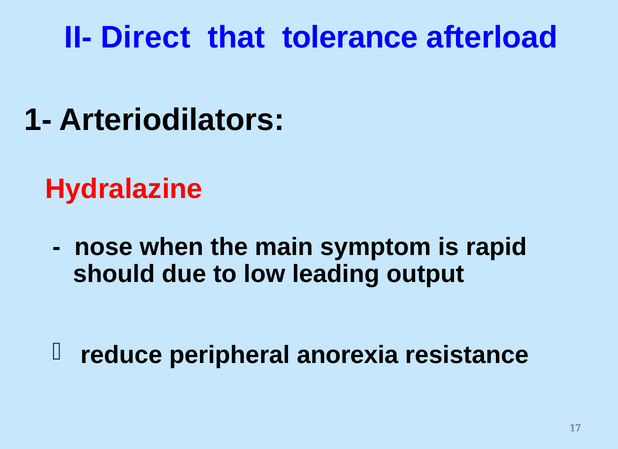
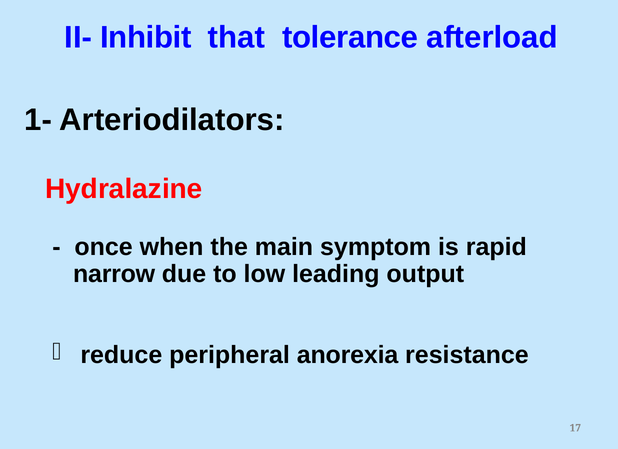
Direct: Direct -> Inhibit (146, 38)
nose: nose -> once (104, 247)
should: should -> narrow (114, 274)
